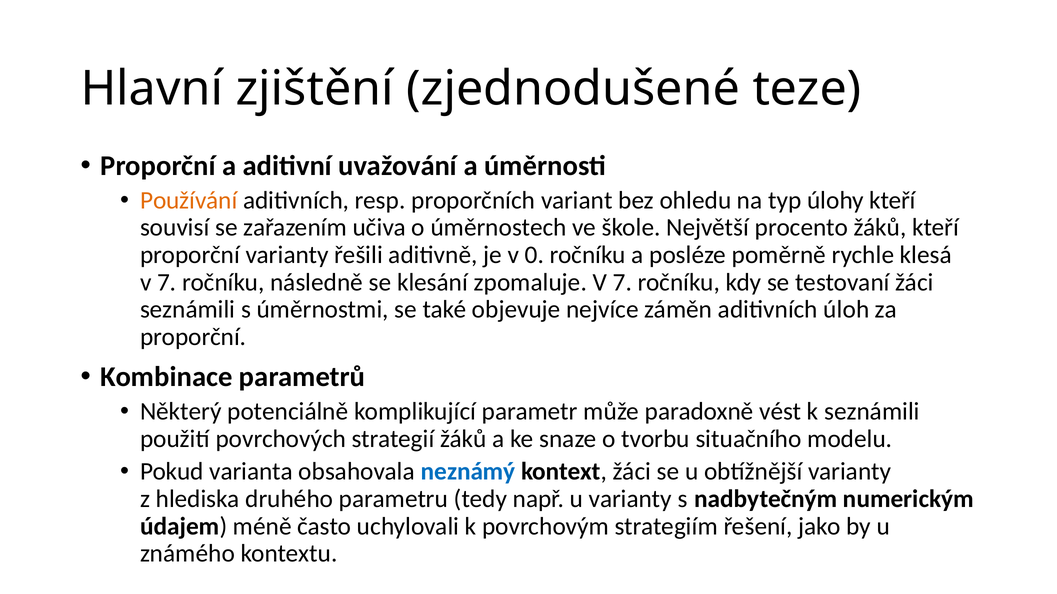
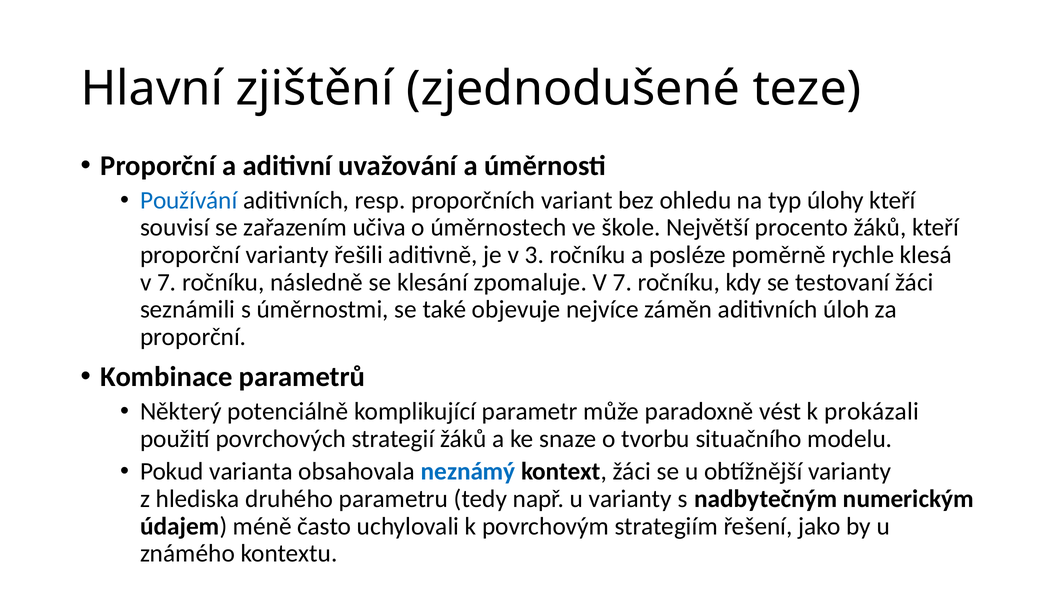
Používání colour: orange -> blue (189, 200)
0: 0 -> 3 (534, 255)
k seznámili: seznámili -> prokázali (872, 412)
